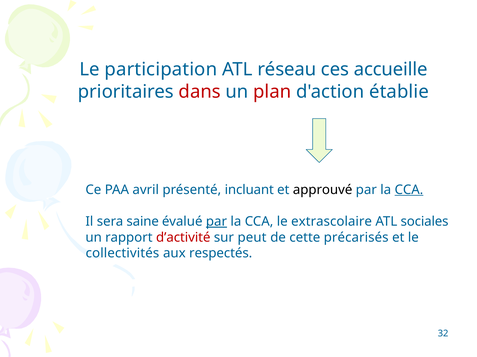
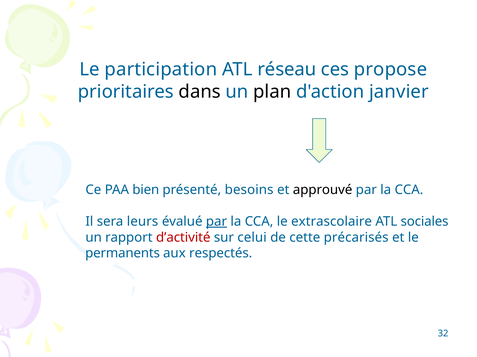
accueille: accueille -> propose (391, 70)
dans colour: red -> black (200, 92)
plan colour: red -> black (272, 92)
établie: établie -> janvier (399, 92)
avril: avril -> bien (146, 190)
incluant: incluant -> besoins (249, 190)
CCA underline: present -> none (409, 190)
saine: saine -> leurs (143, 222)
peut: peut -> celui (252, 238)
collectivités: collectivités -> permanents (123, 254)
